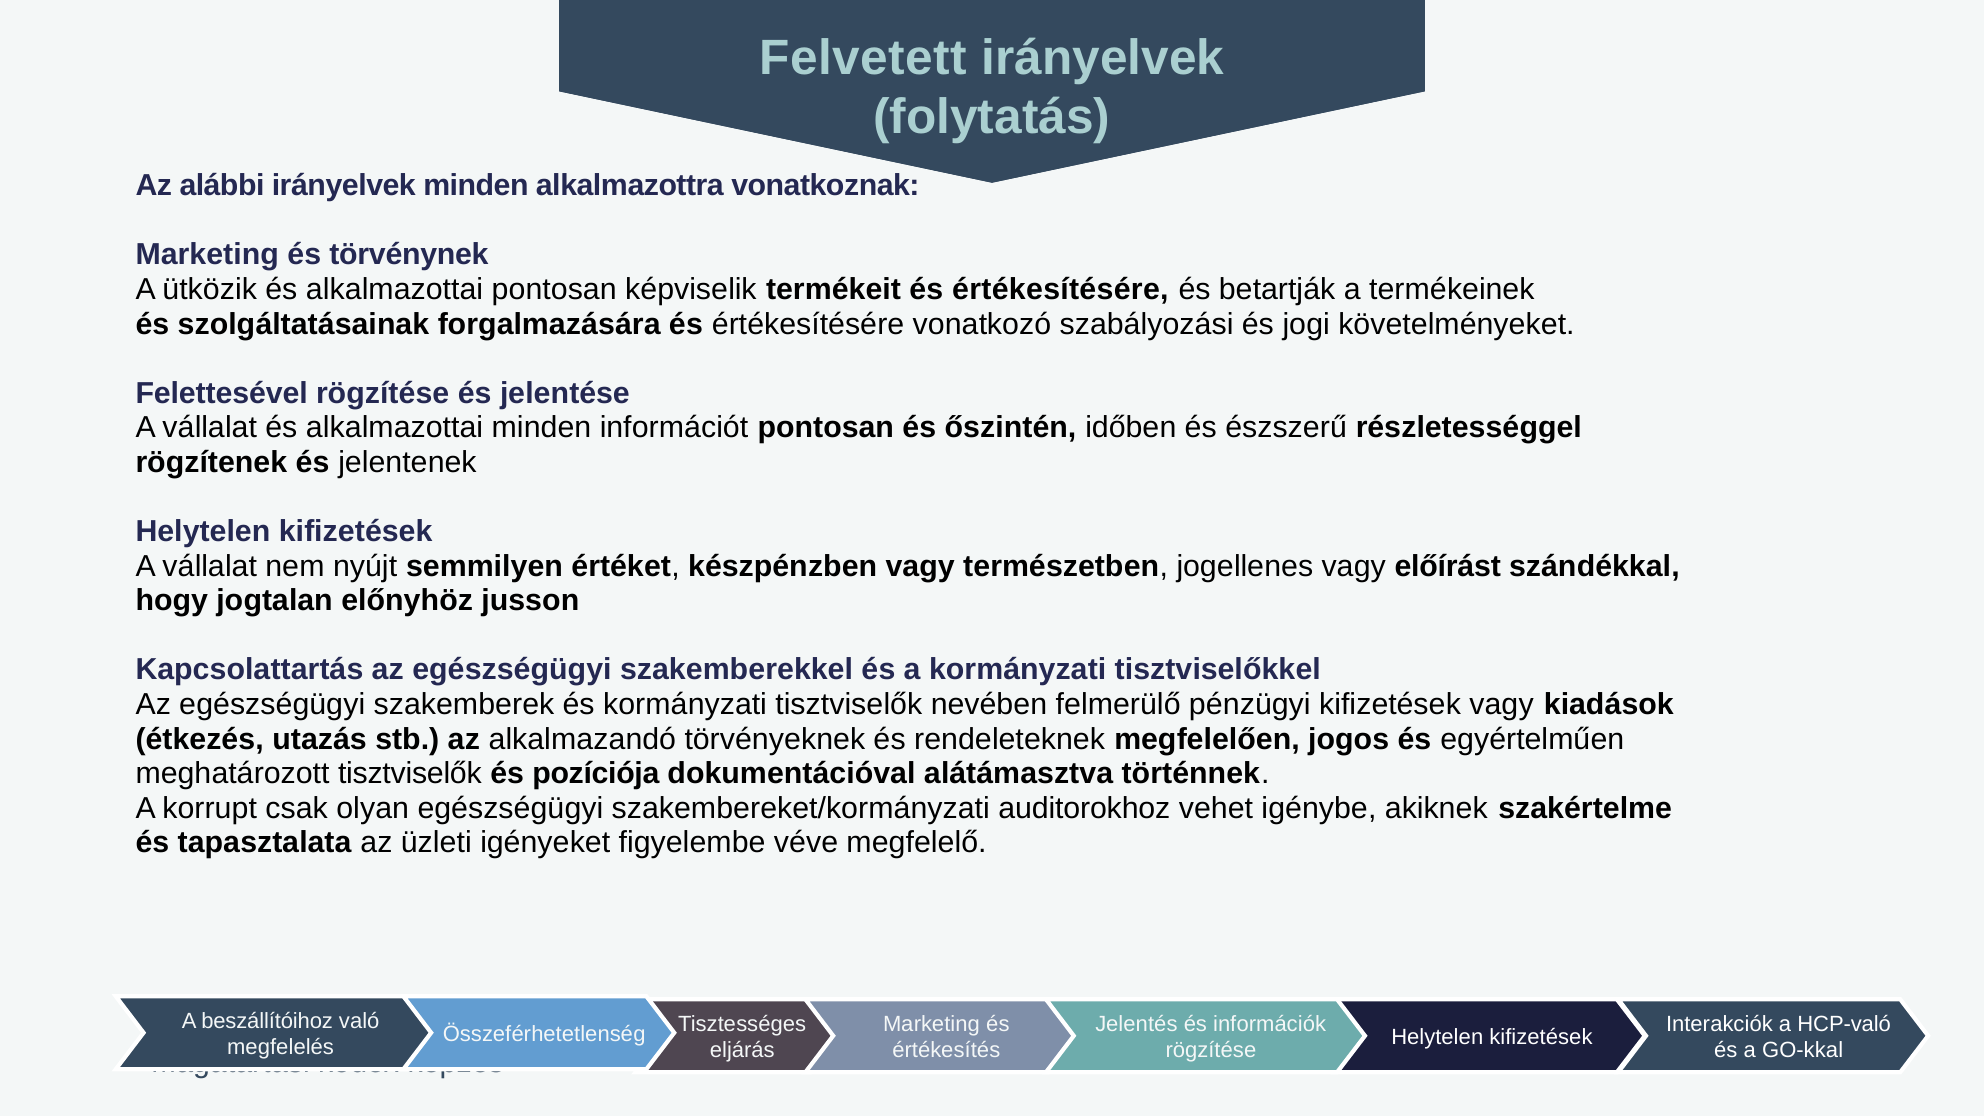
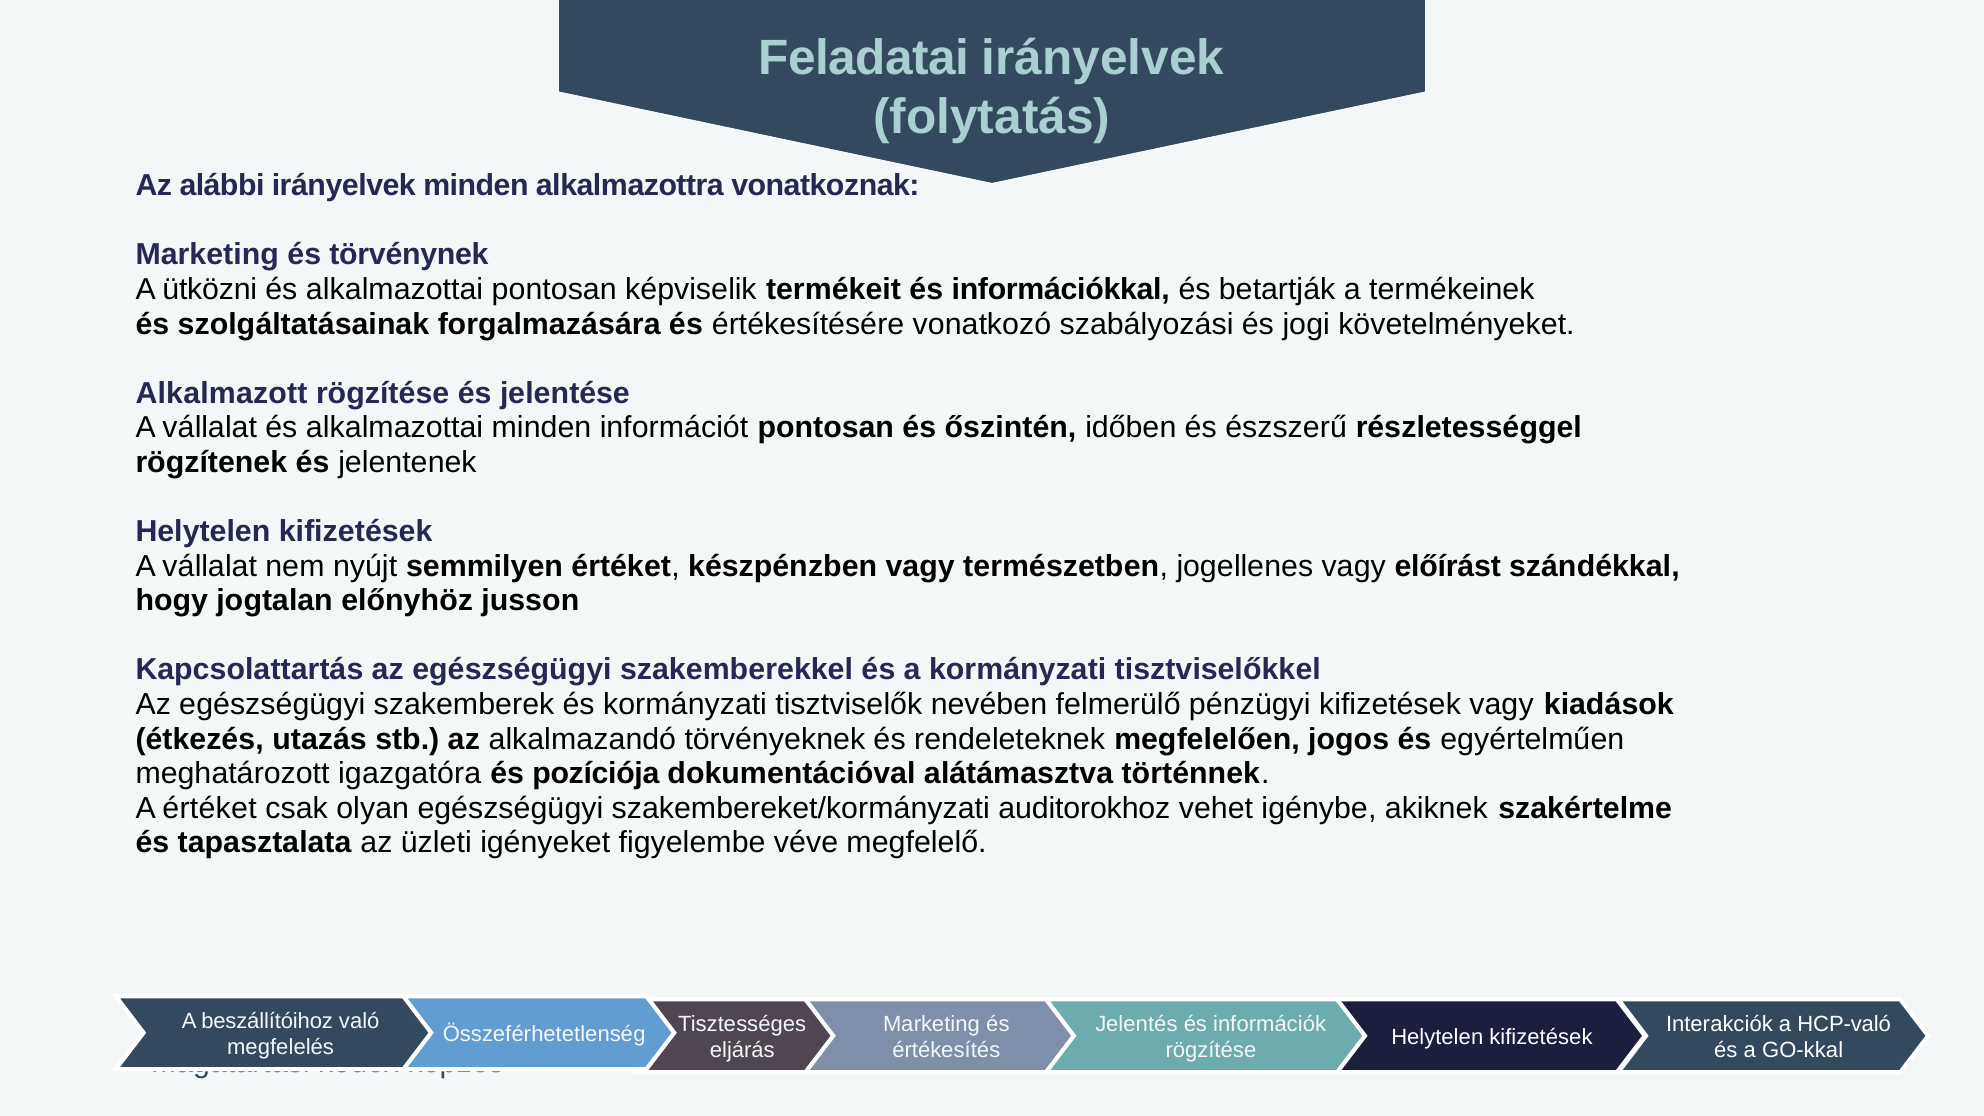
Felvetett: Felvetett -> Feladatai (864, 58)
ütközik: ütközik -> ütközni (210, 290)
termékeit és értékesítésére: értékesítésére -> információkkal (1061, 290)
Felettesével: Felettesével -> Alkalmazott (222, 393)
meghatározott tisztviselők: tisztviselők -> igazgatóra (410, 774)
A korrupt: korrupt -> értéket (210, 808)
